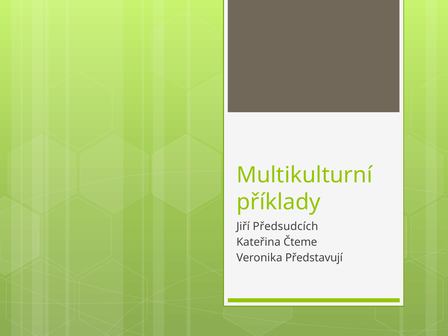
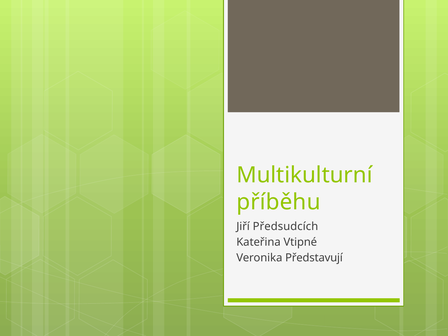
příklady: příklady -> příběhu (278, 202)
Čteme: Čteme -> Vtipné (300, 242)
